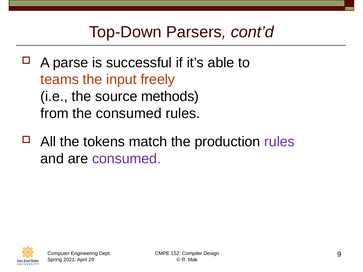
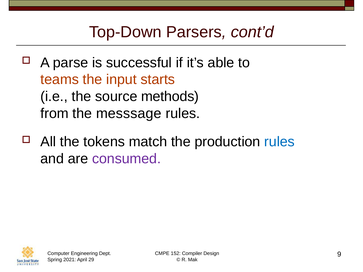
freely: freely -> starts (158, 80)
the consumed: consumed -> messsage (129, 114)
rules colour: purple -> blue (280, 142)
